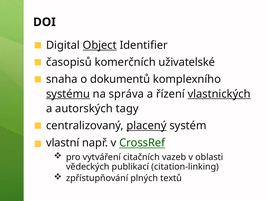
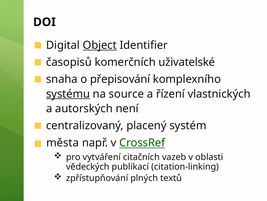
dokumentů: dokumentů -> přepisování (120, 79)
správa: správa -> source (126, 94)
vlastnických underline: present -> none (219, 94)
tagy: tagy -> není (127, 108)
placený underline: present -> none (146, 125)
vlastní: vlastní -> města (63, 142)
